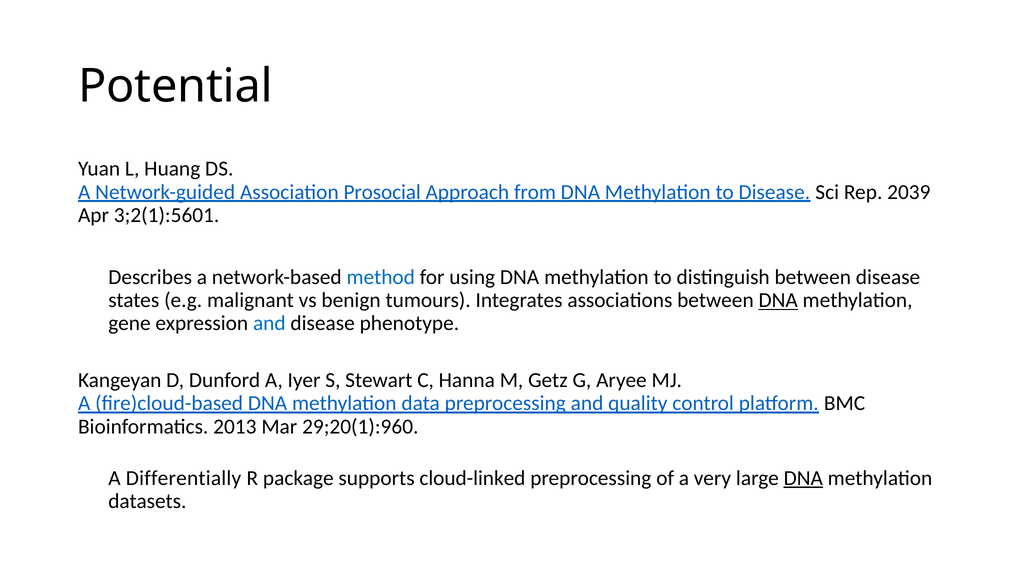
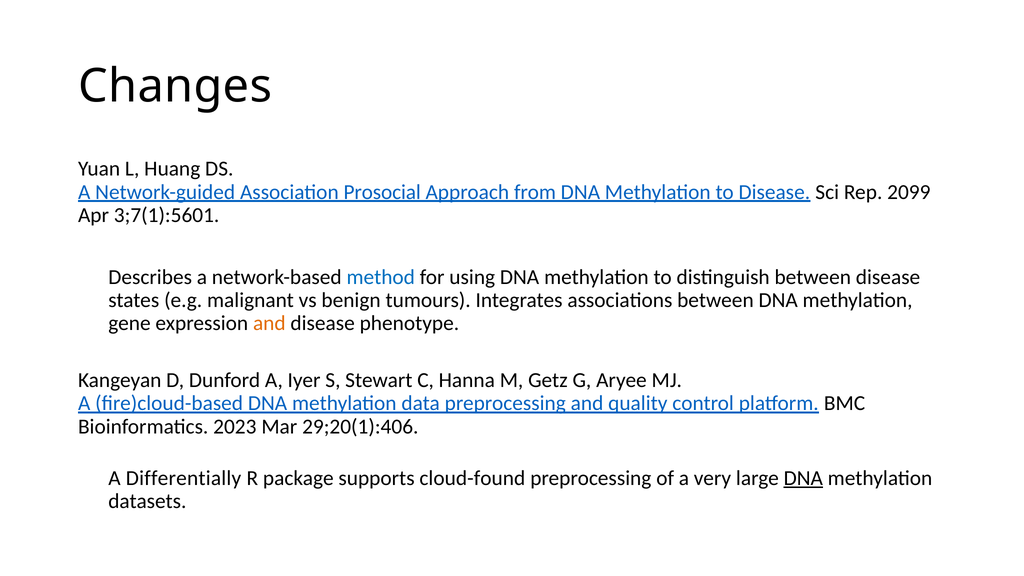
Potential: Potential -> Changes (175, 86)
2039: 2039 -> 2099 (909, 192)
3;2(1):5601: 3;2(1):5601 -> 3;7(1):5601 (167, 215)
DNA underline: present -> none (778, 300)
and colour: blue -> orange (269, 323)
2013: 2013 -> 2023 (235, 427)
29;20(1):960: 29;20(1):960 -> 29;20(1):406 (360, 427)
cloud-linked: cloud-linked -> cloud-found (472, 478)
